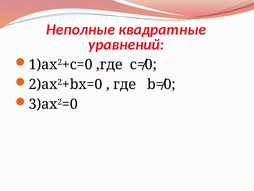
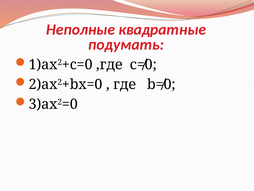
уравнений: уравнений -> подумать (126, 44)
